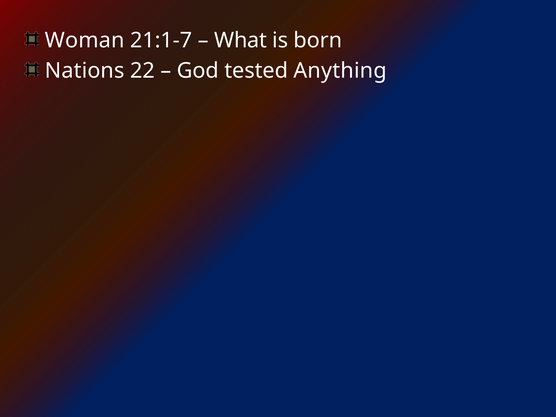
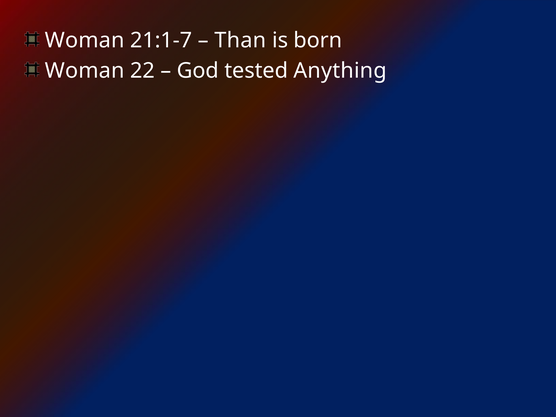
What: What -> Than (240, 40)
Nations: Nations -> Woman (85, 71)
